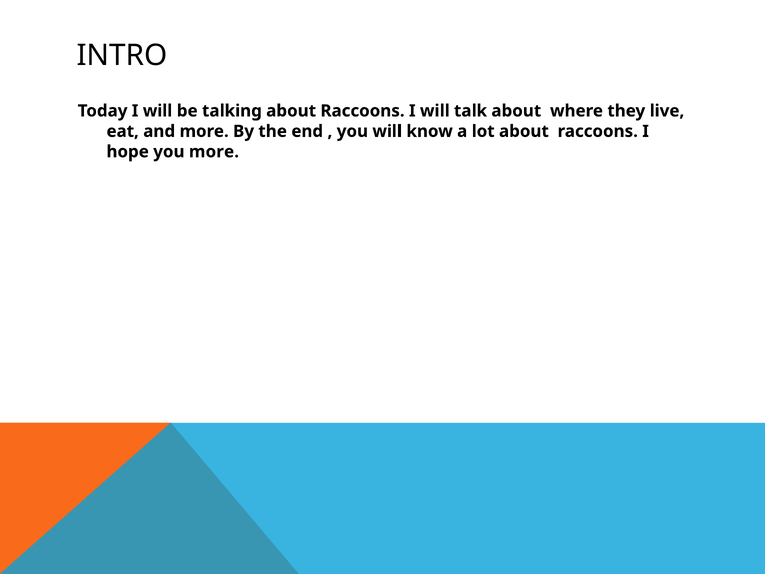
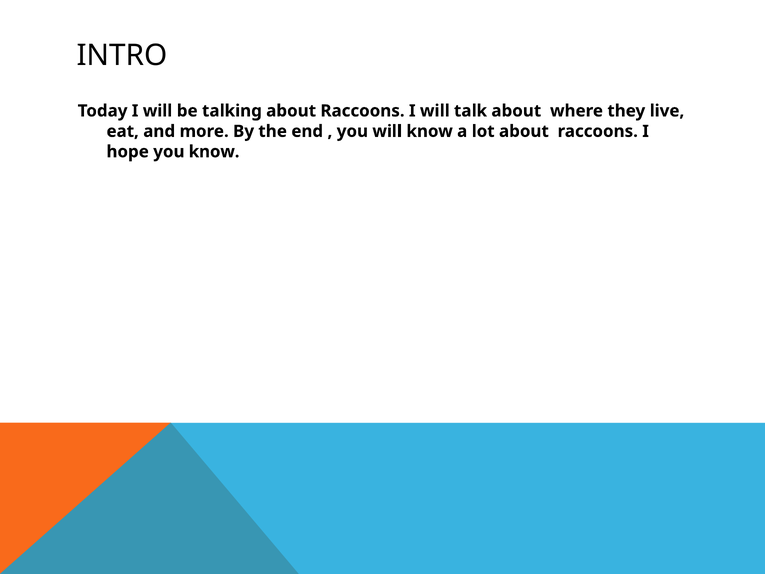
you more: more -> know (214, 152)
